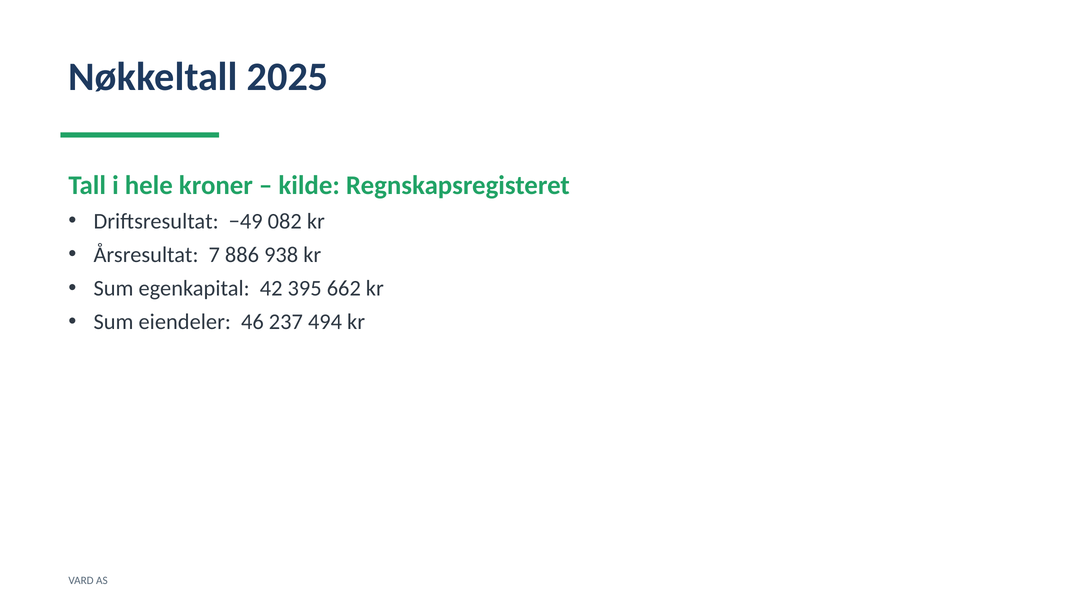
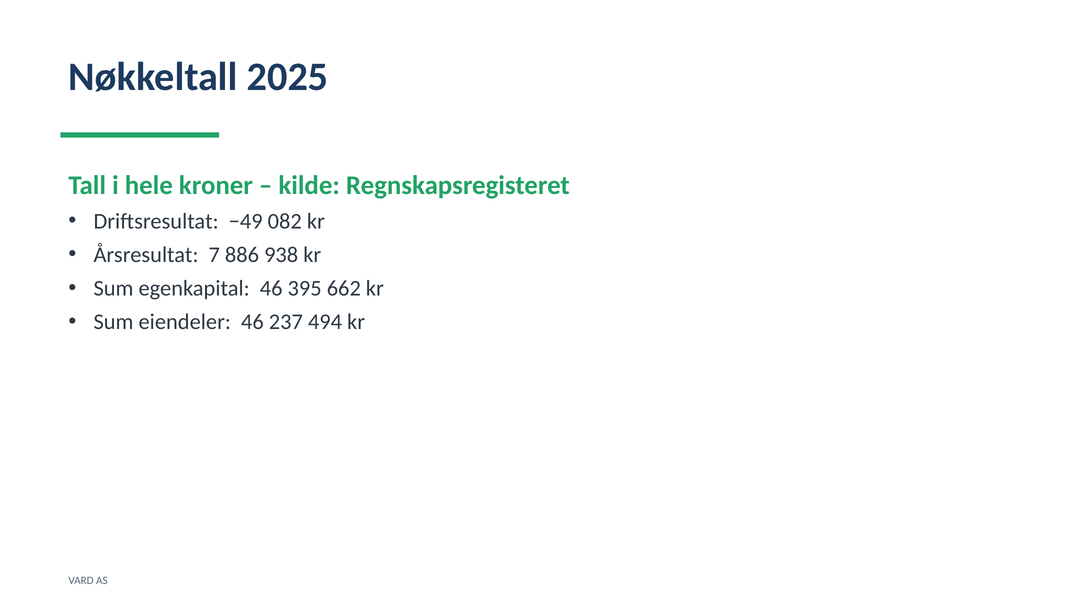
egenkapital 42: 42 -> 46 (271, 288)
